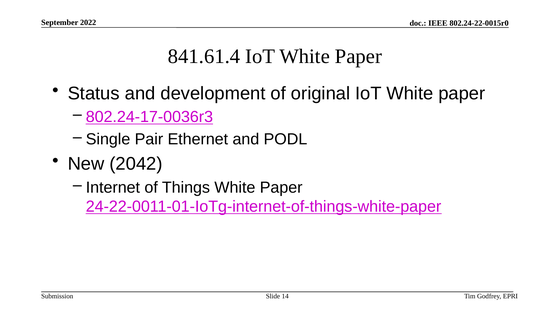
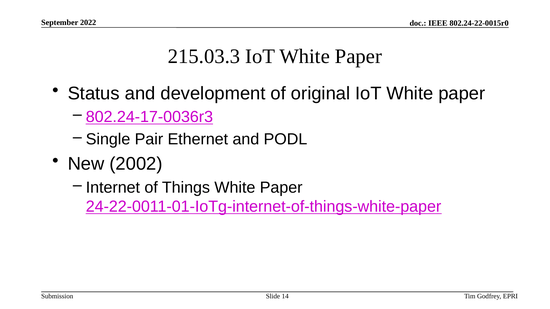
841.61.4: 841.61.4 -> 215.03.3 (204, 56)
2042: 2042 -> 2002 (136, 164)
